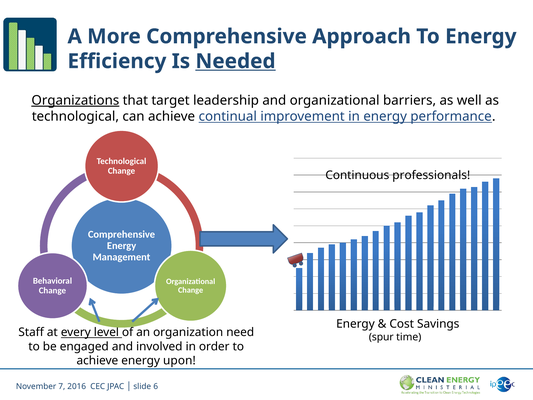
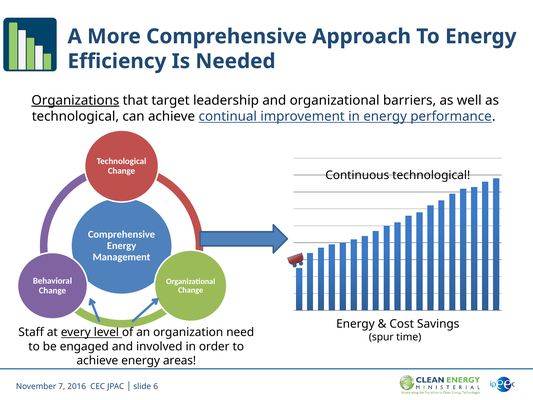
Needed underline: present -> none (236, 61)
Continuous professionals: professionals -> technological (431, 175)
upon: upon -> areas (180, 360)
